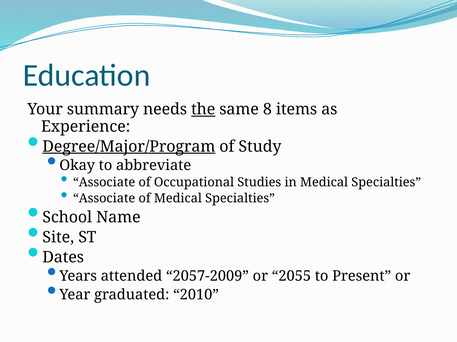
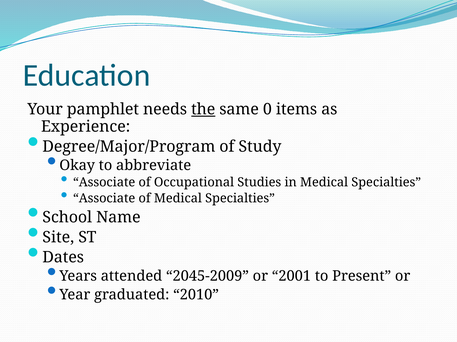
summary: summary -> pamphlet (103, 110)
8: 8 -> 0 (267, 110)
Degree/Major/Program underline: present -> none (129, 147)
2057-2009: 2057-2009 -> 2045-2009 (207, 277)
2055: 2055 -> 2001 (291, 277)
